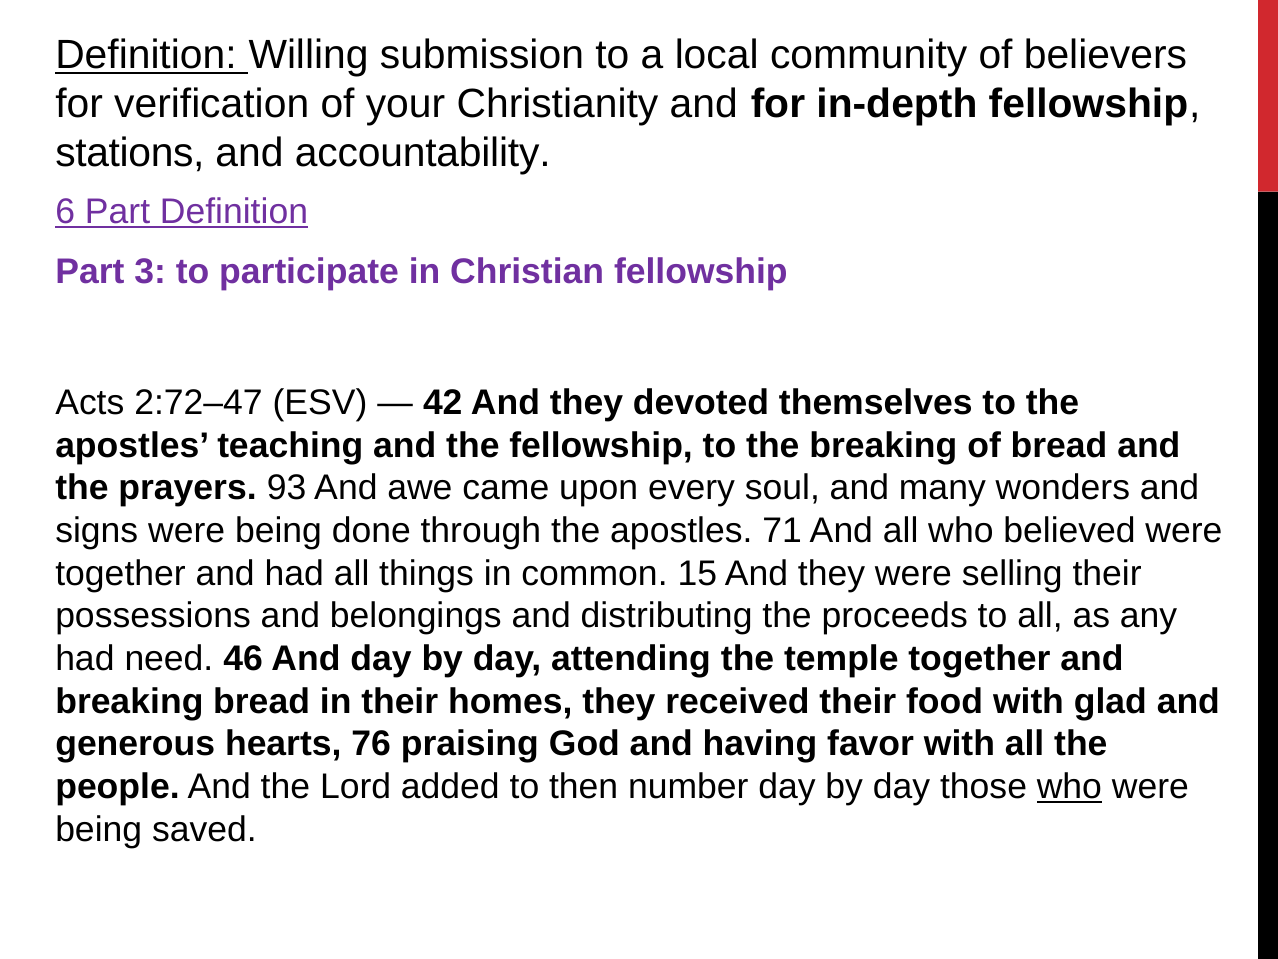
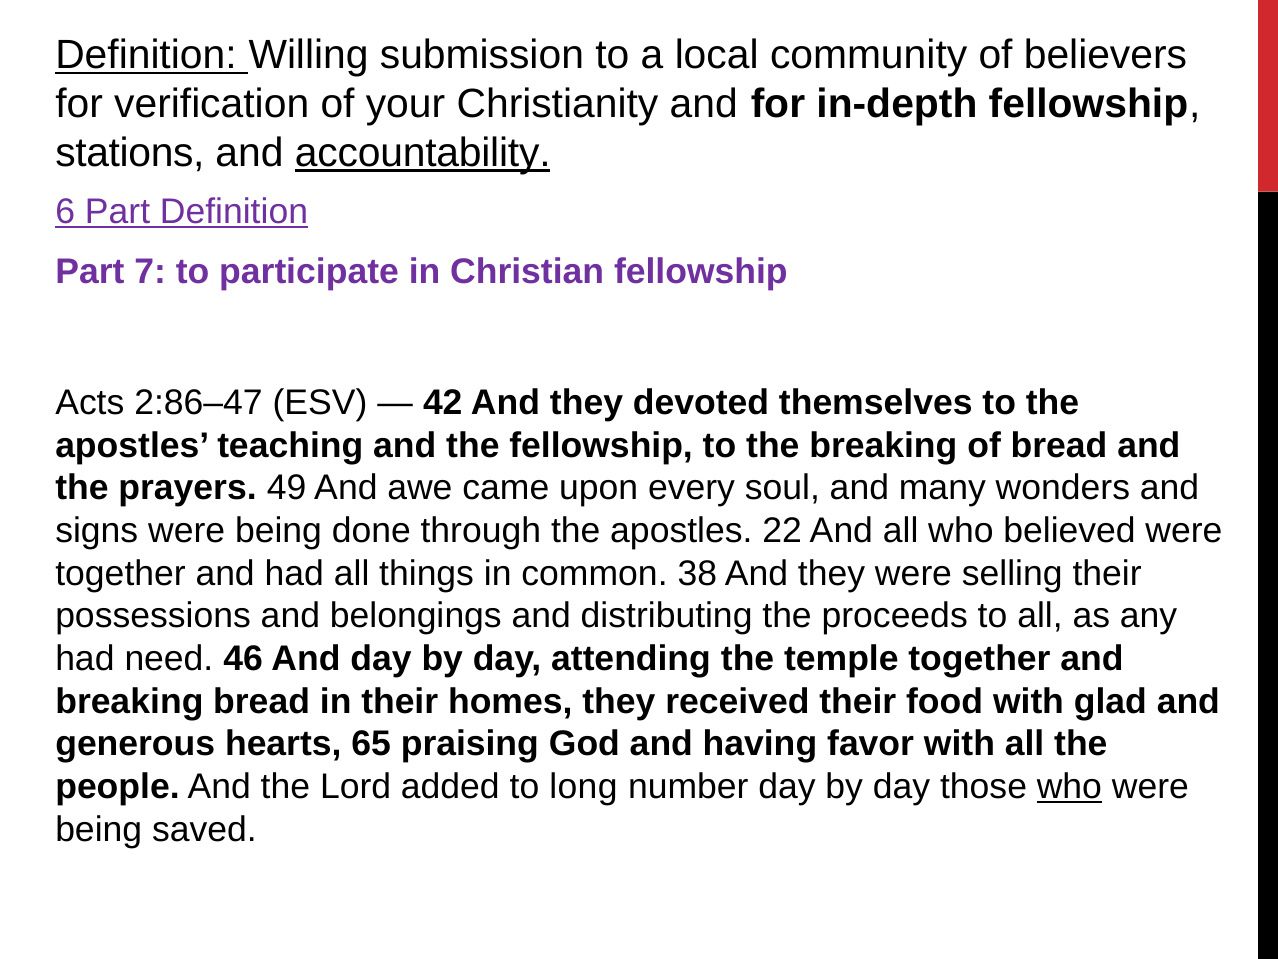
accountability underline: none -> present (423, 153)
3: 3 -> 7 (150, 272)
2:72–47: 2:72–47 -> 2:86–47 (199, 402)
93: 93 -> 49 (287, 488)
71: 71 -> 22 (782, 530)
15: 15 -> 38 (697, 573)
76: 76 -> 65 (371, 744)
then: then -> long (583, 786)
